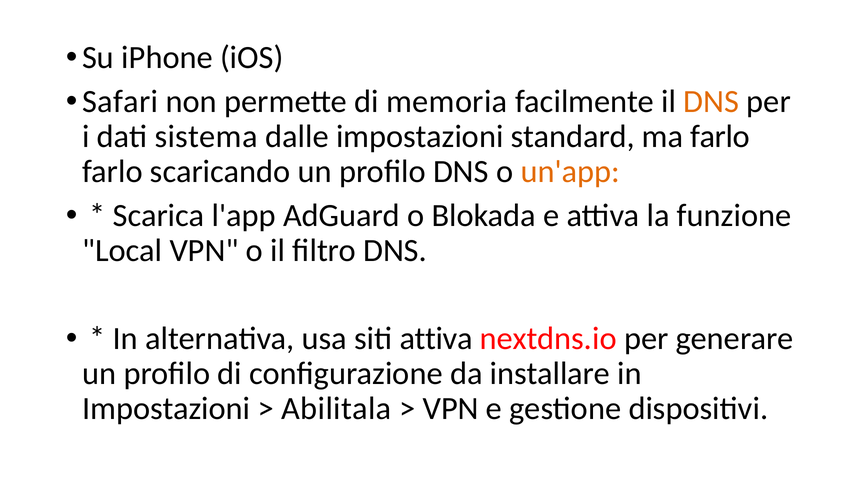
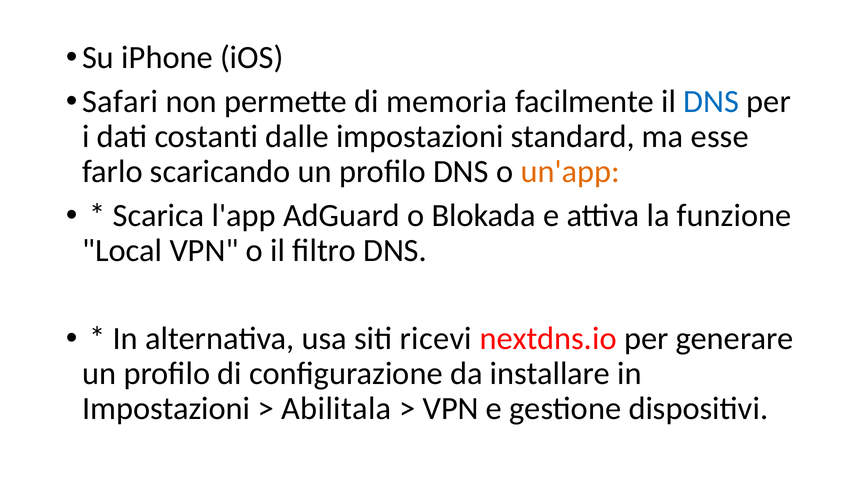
DNS colour: orange -> blue (711, 102)
sistema: sistema -> costanti (206, 137)
ma farlo: farlo -> esse (720, 137)
siti attiva: attiva -> ricevi (436, 339)
